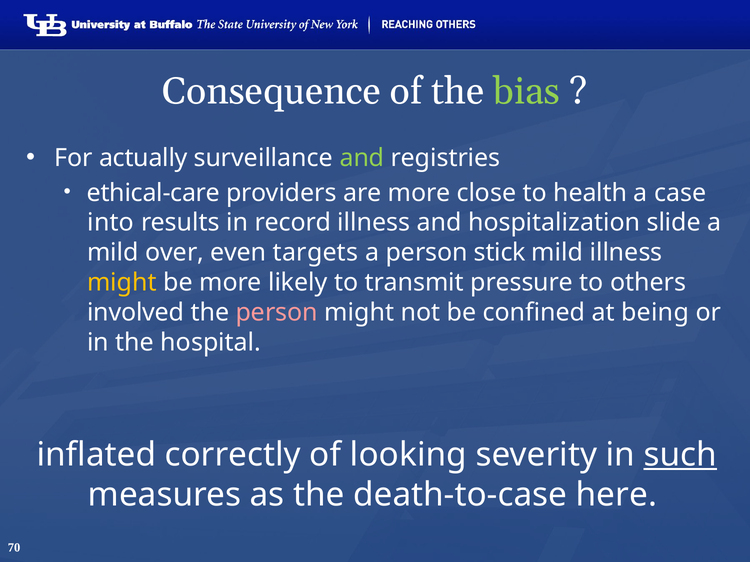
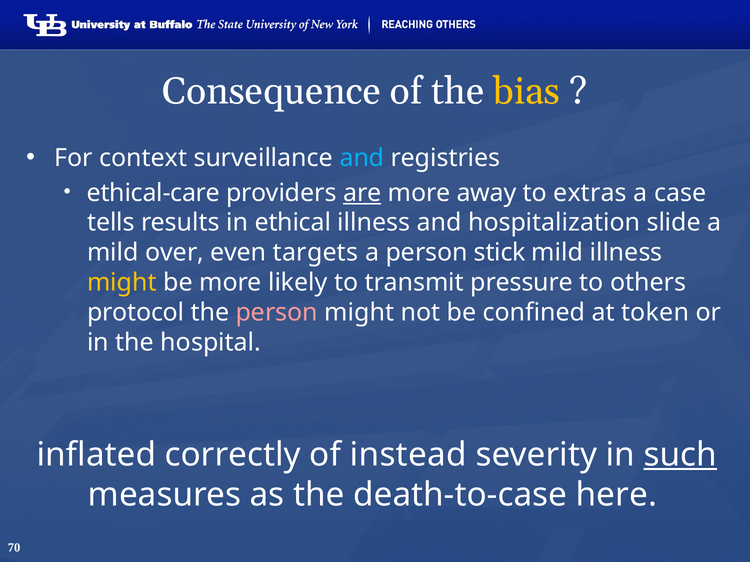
bias colour: light green -> yellow (527, 91)
actually: actually -> context (143, 158)
and colour: light green -> light blue (362, 158)
are underline: none -> present (362, 193)
close: close -> away (486, 193)
health: health -> extras (590, 193)
into: into -> tells (111, 223)
record: record -> ethical (293, 223)
involved: involved -> protocol (136, 313)
being: being -> token (655, 313)
looking: looking -> instead (408, 455)
